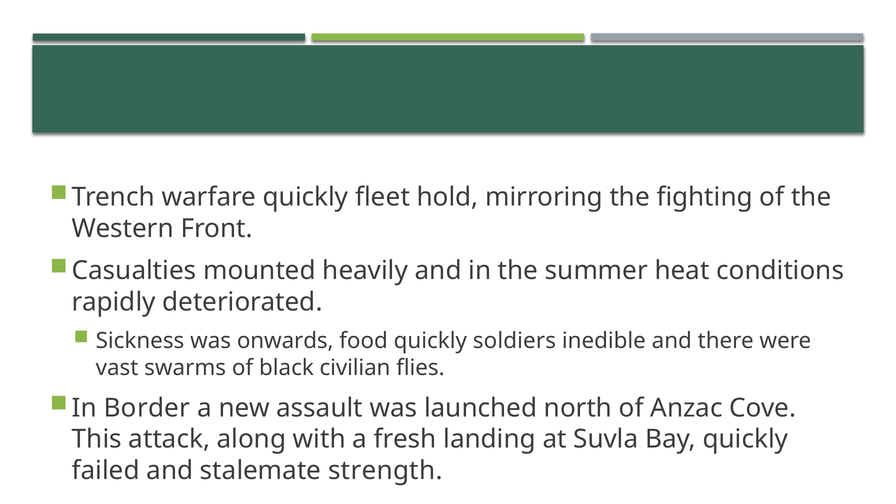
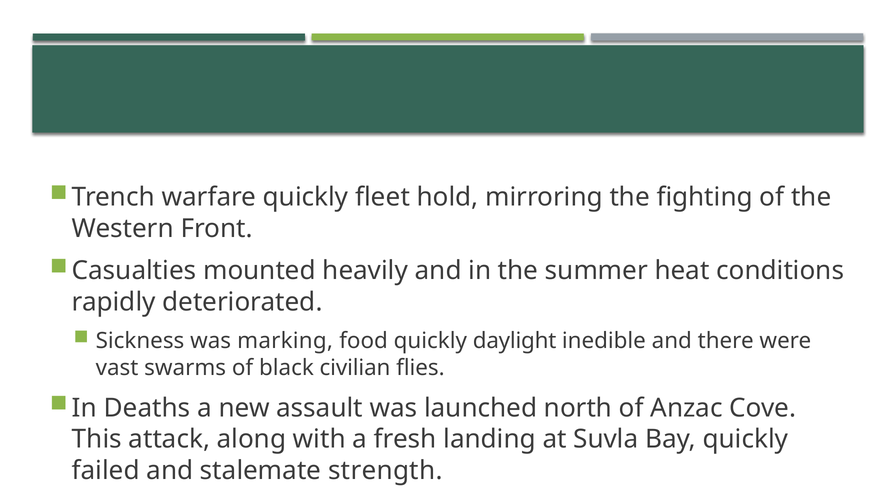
onwards: onwards -> marking (285, 341)
soldiers: soldiers -> daylight (515, 341)
Border: Border -> Deaths (147, 408)
